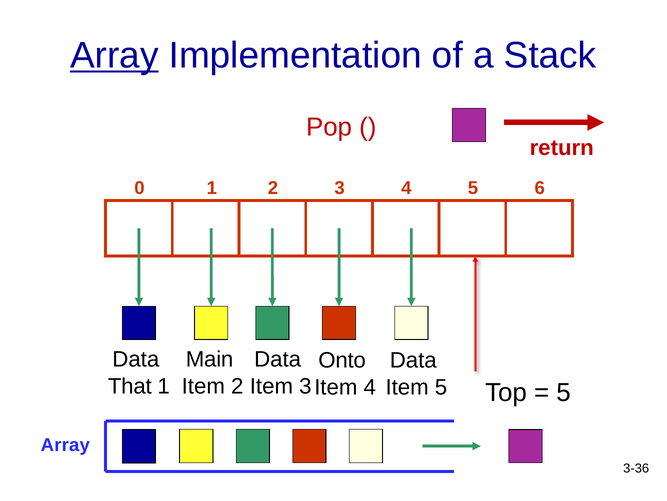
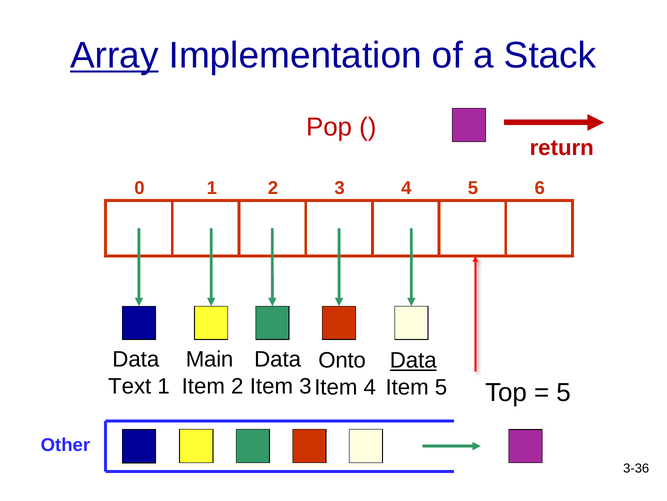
Data underline: none -> present (413, 360)
That: That -> Text (130, 386)
Array: Array -> Other (65, 445)
